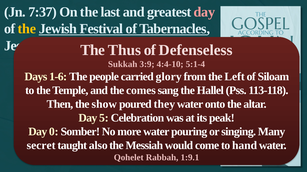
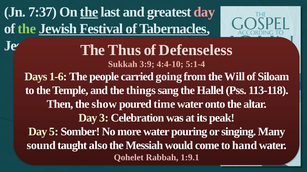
the underline: none -> present (89, 12)
the colour: yellow -> light green (27, 29)
glory: glory -> going (169, 77)
Left: Left -> Will (235, 77)
comes: comes -> things (141, 91)
they: they -> time (164, 105)
5: 5 -> 3 (104, 118)
0: 0 -> 5 (54, 132)
secret: secret -> sound (41, 146)
